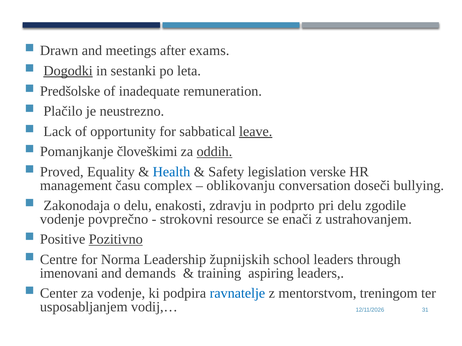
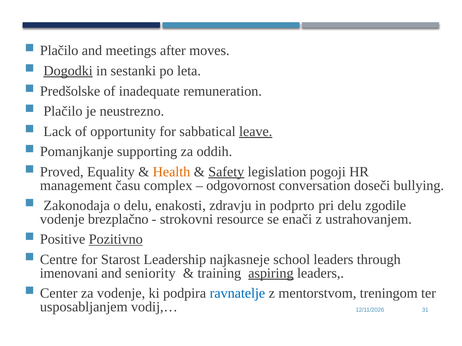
Drawn: Drawn -> Plačilo (59, 51)
exams: exams -> moves (209, 51)
človeškimi: človeškimi -> supporting (147, 152)
oddih underline: present -> none (214, 152)
Health colour: blue -> orange (171, 172)
Safety underline: none -> present (226, 172)
verske: verske -> pogoji (328, 172)
oblikovanju: oblikovanju -> odgovornost (241, 186)
povprečno: povprečno -> brezplačno (118, 219)
Norma: Norma -> Starost (120, 260)
župnijskih: župnijskih -> najkasneje (240, 260)
demands: demands -> seniority (150, 273)
aspiring underline: none -> present (271, 273)
